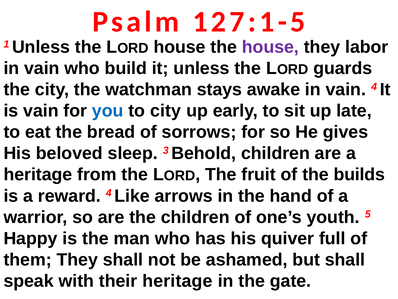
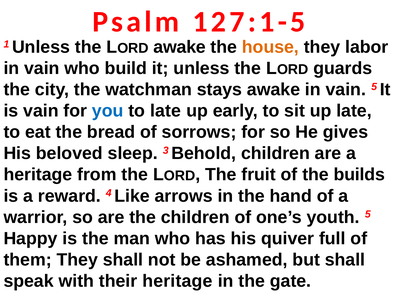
house: house -> awake (180, 47)
house colour: purple -> orange (270, 47)
vain 4: 4 -> 5 (374, 87)
to city: city -> late (166, 111)
